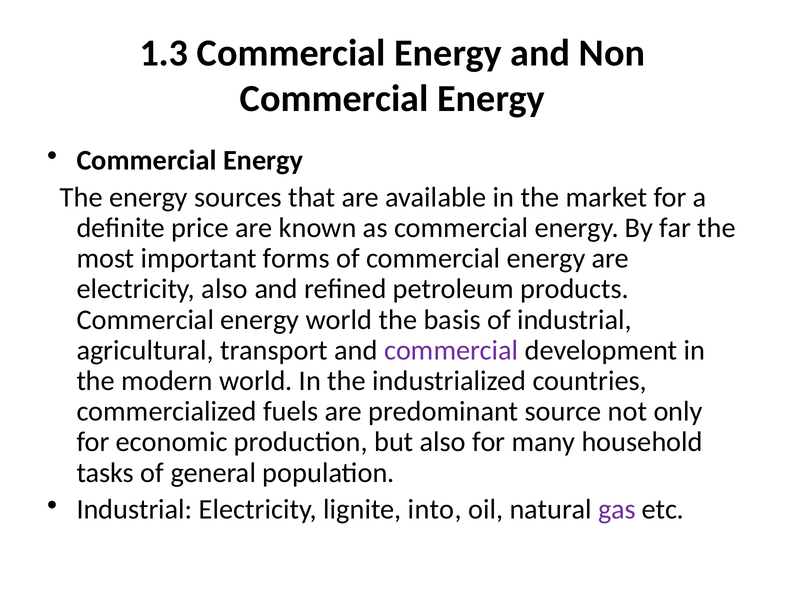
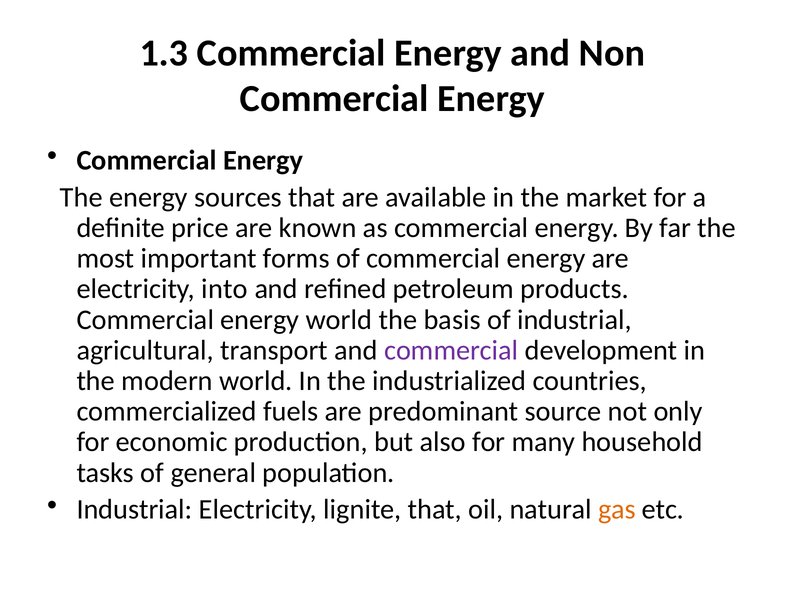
electricity also: also -> into (225, 289)
lignite into: into -> that (435, 509)
gas colour: purple -> orange (617, 509)
